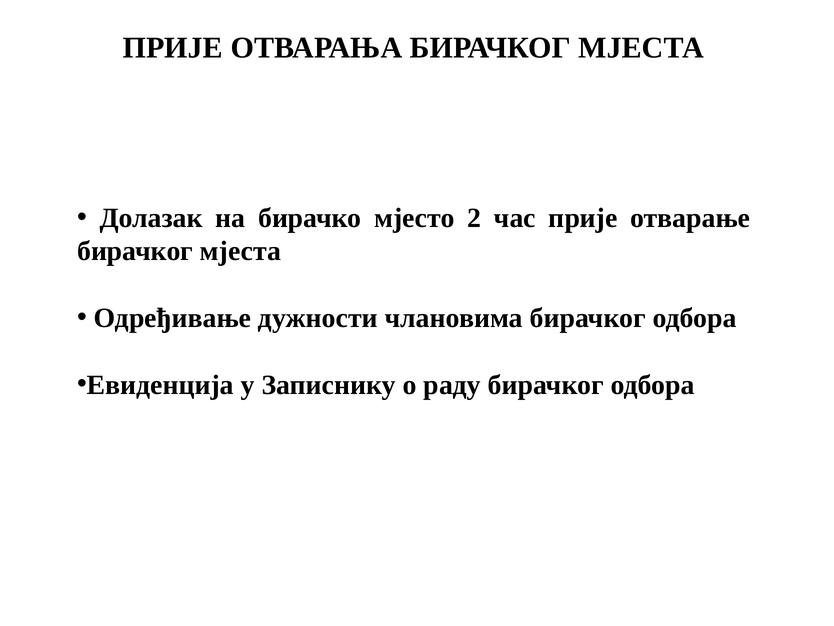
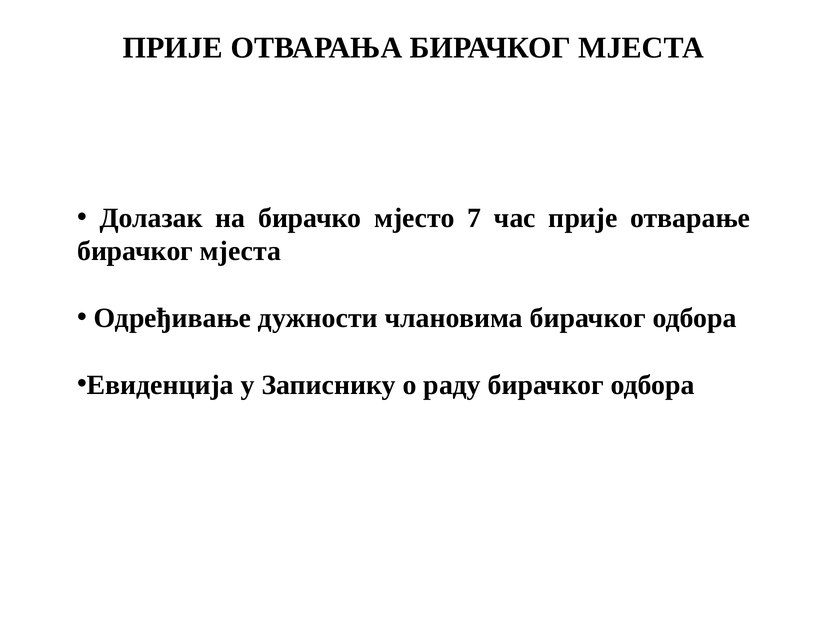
2: 2 -> 7 (474, 218)
